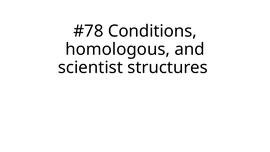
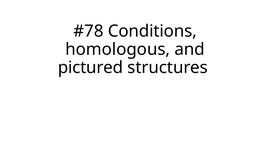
scientist: scientist -> pictured (90, 67)
